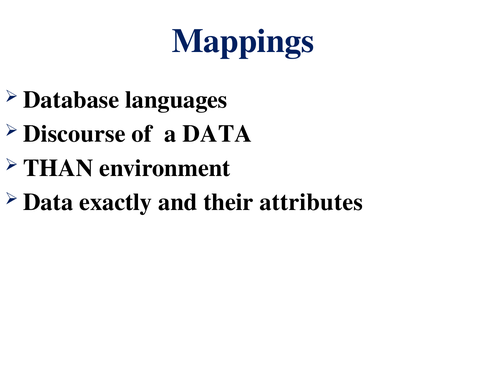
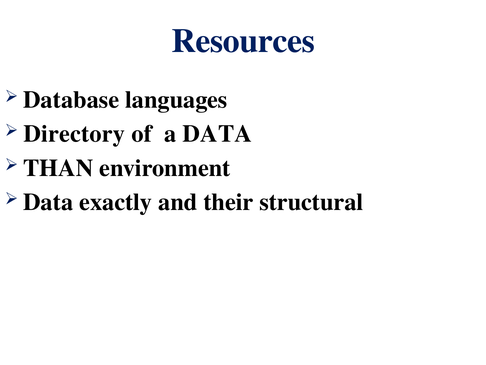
Mappings: Mappings -> Resources (243, 41)
Discourse: Discourse -> Directory (74, 134)
attributes: attributes -> structural (311, 202)
